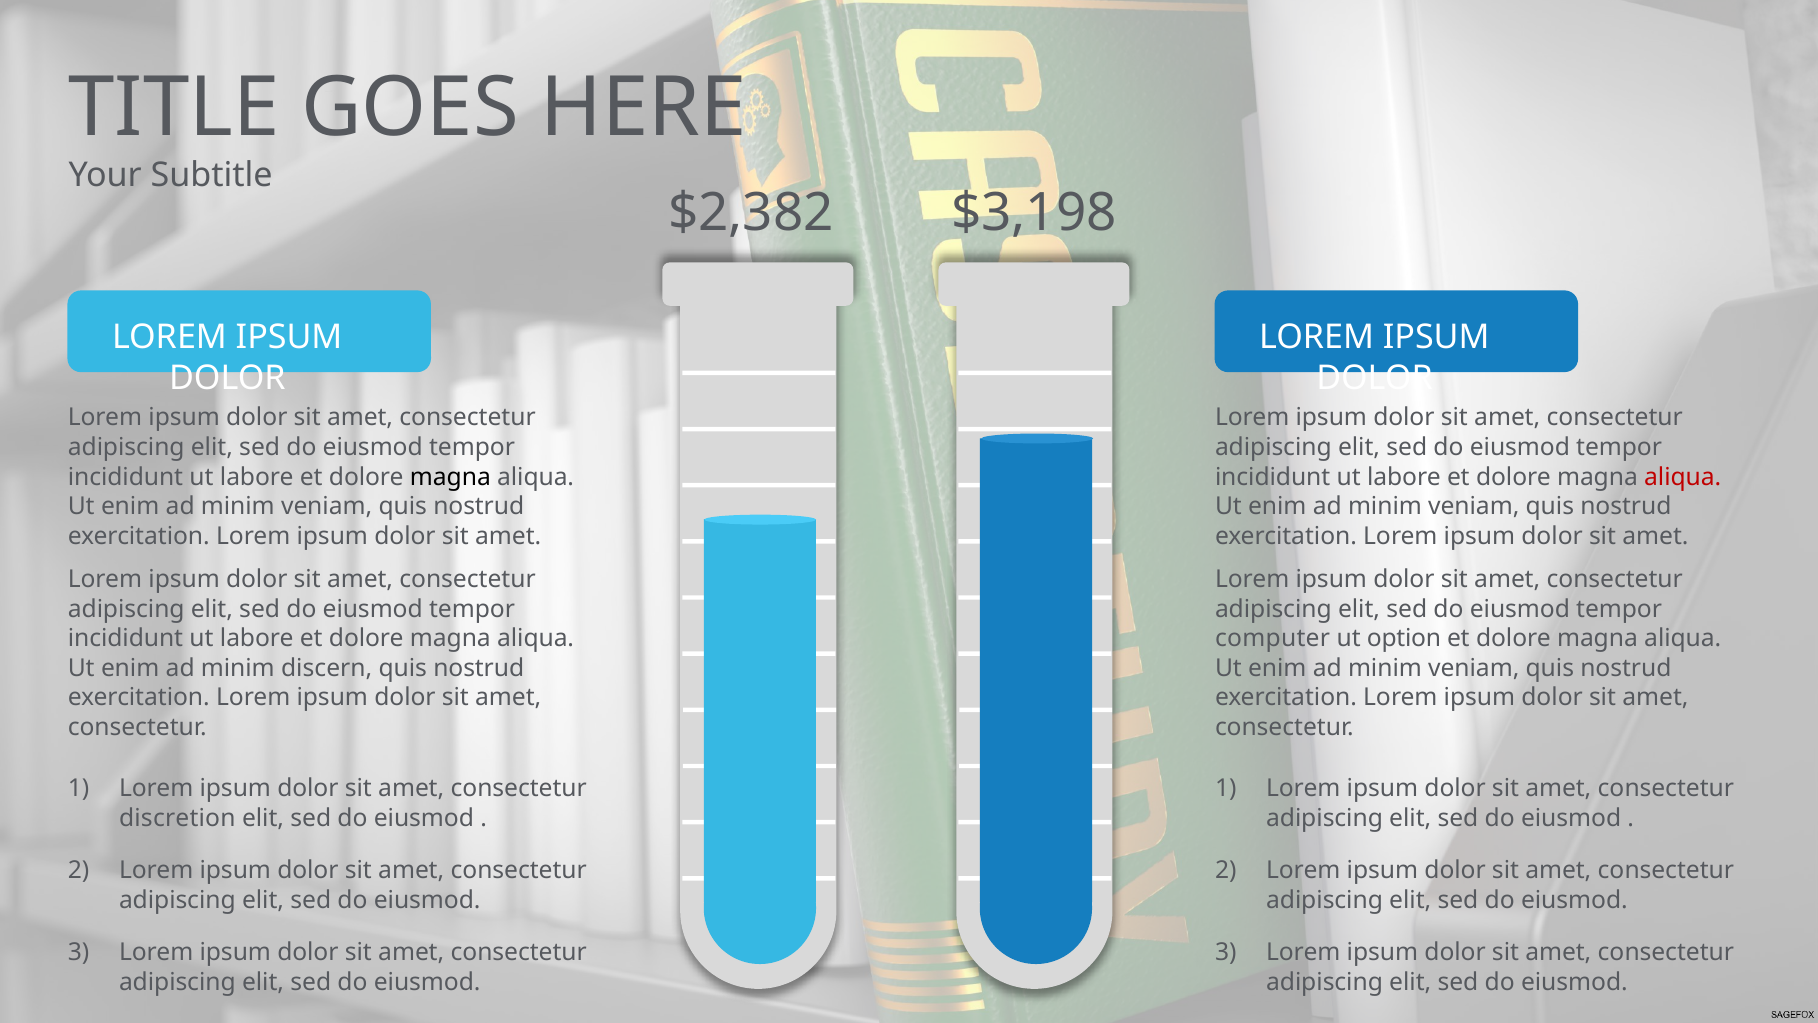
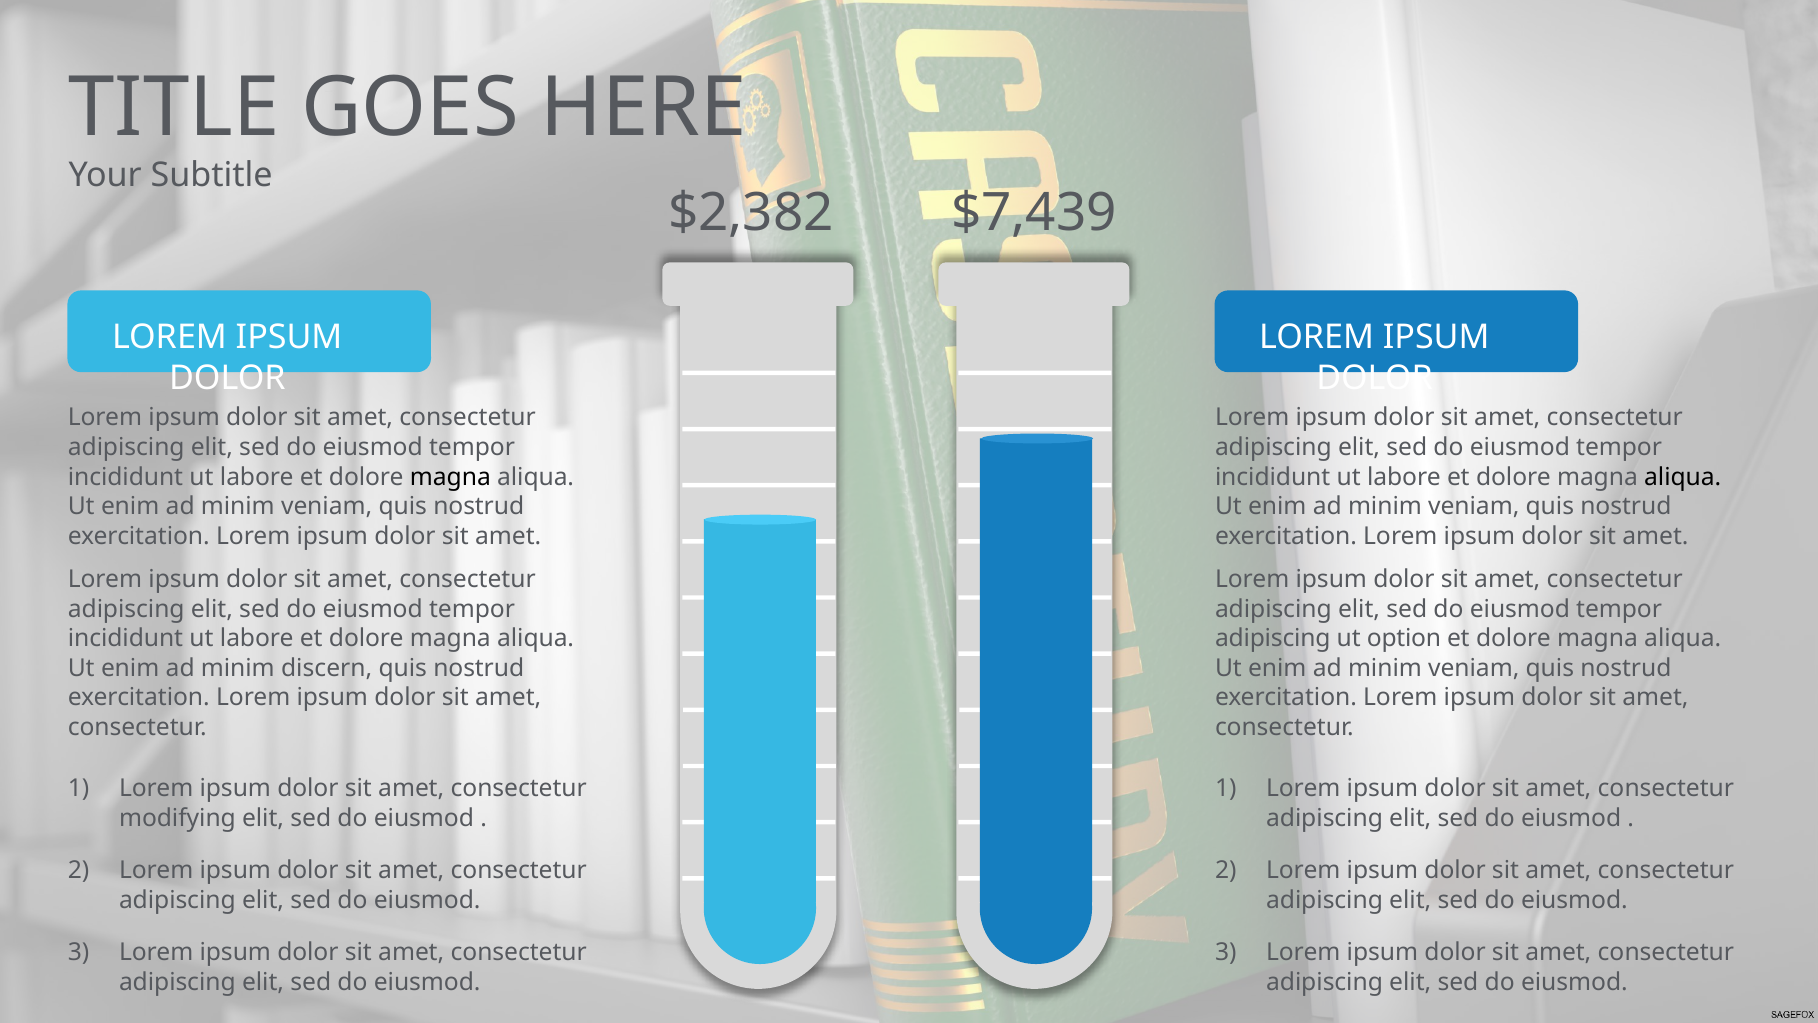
$3,198: $3,198 -> $7,439 (1034, 213)
aliqua colour: red -> black (1683, 477)
computer: computer -> adipiscing (1273, 638)
discretion: discretion -> modifying (177, 818)
